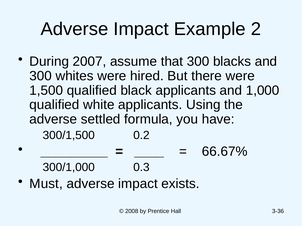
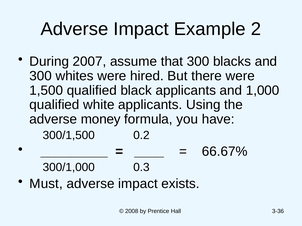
settled: settled -> money (101, 120)
